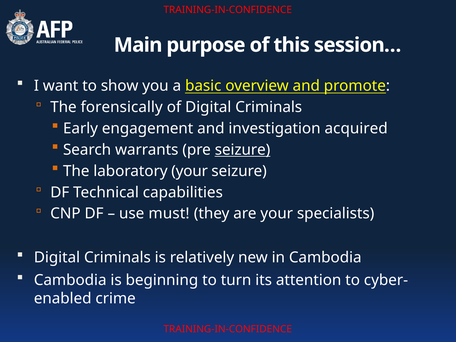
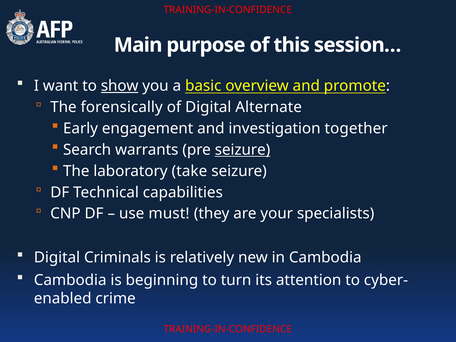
show underline: none -> present (120, 86)
of Digital Criminals: Criminals -> Alternate (269, 107)
acquired: acquired -> together (356, 129)
laboratory your: your -> take (189, 171)
